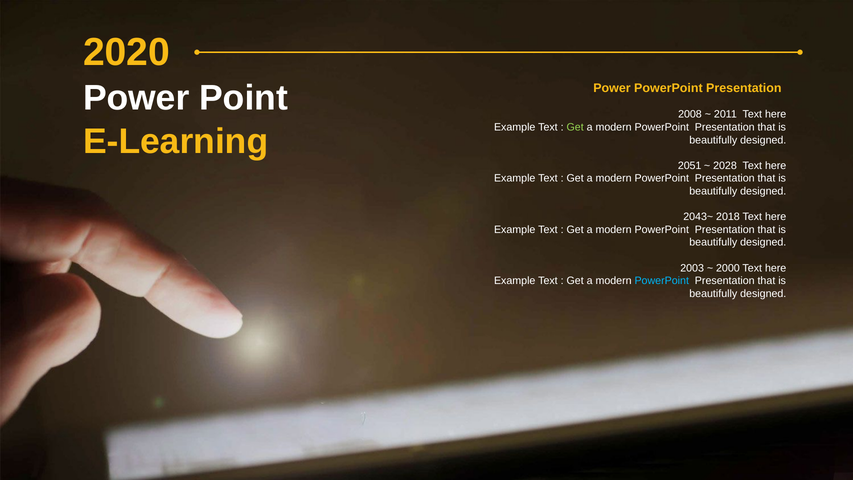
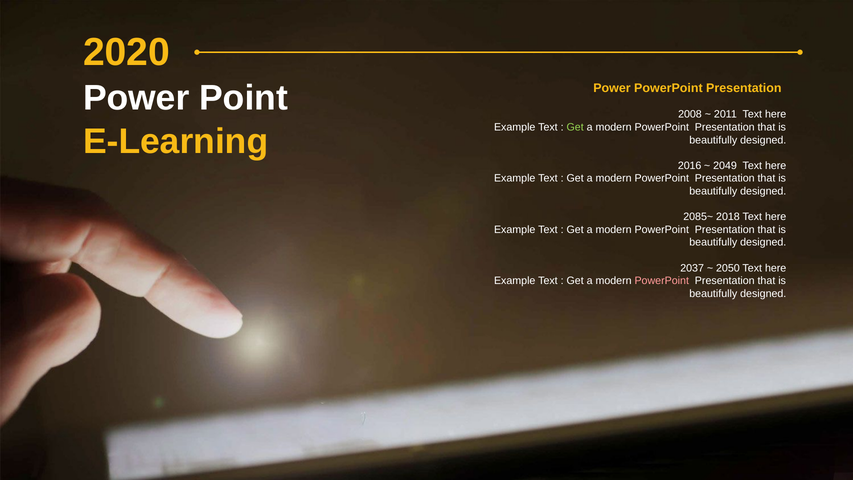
2051: 2051 -> 2016 (690, 166)
2028: 2028 -> 2049 (725, 166)
2043~: 2043~ -> 2085~ (698, 217)
2003: 2003 -> 2037 (692, 268)
2000: 2000 -> 2050 (728, 268)
PowerPoint colour: light blue -> pink (662, 281)
